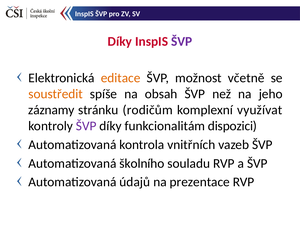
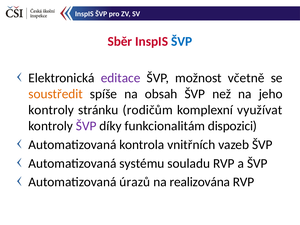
Díky: Díky -> Sběr (120, 41)
ŠVP colour: purple -> blue (182, 41)
editace colour: orange -> purple (121, 78)
záznamy: záznamy -> kontroly (51, 110)
školního: školního -> systému (142, 163)
údajů: údajů -> úrazů (135, 182)
prezentace: prezentace -> realizována (200, 182)
